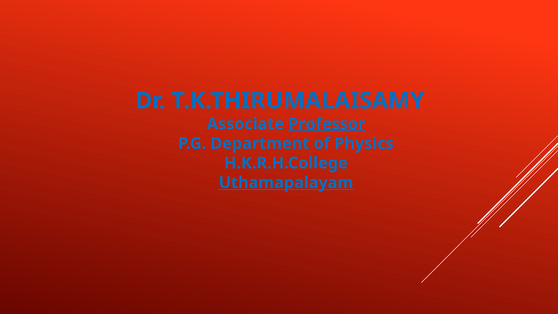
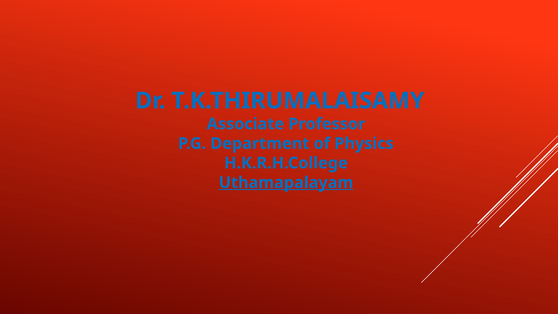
Professor underline: present -> none (327, 124)
